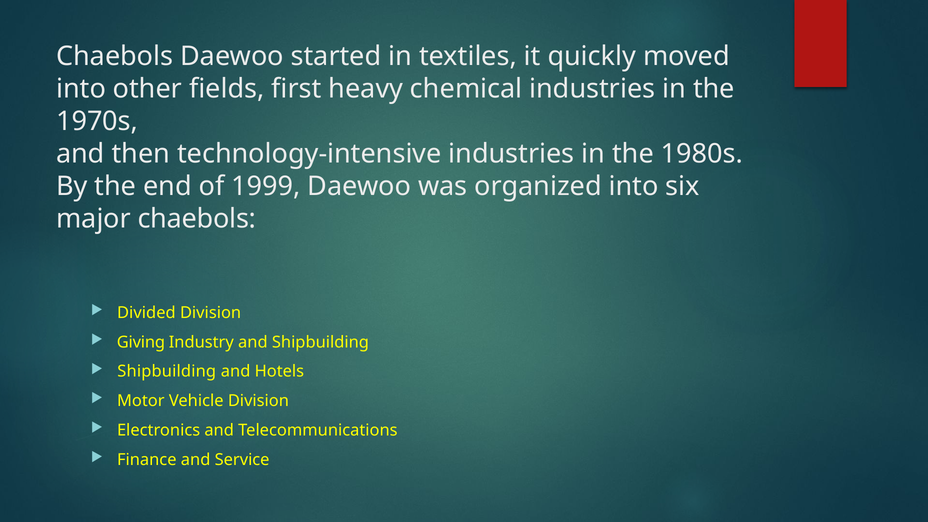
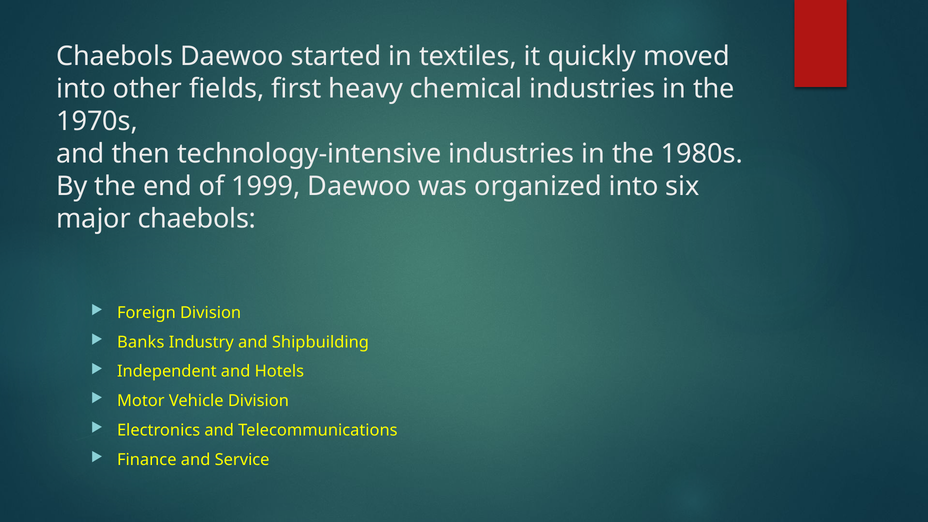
Divided: Divided -> Foreign (146, 313)
Giving: Giving -> Banks (141, 342)
Shipbuilding: Shipbuilding -> Independent (167, 372)
